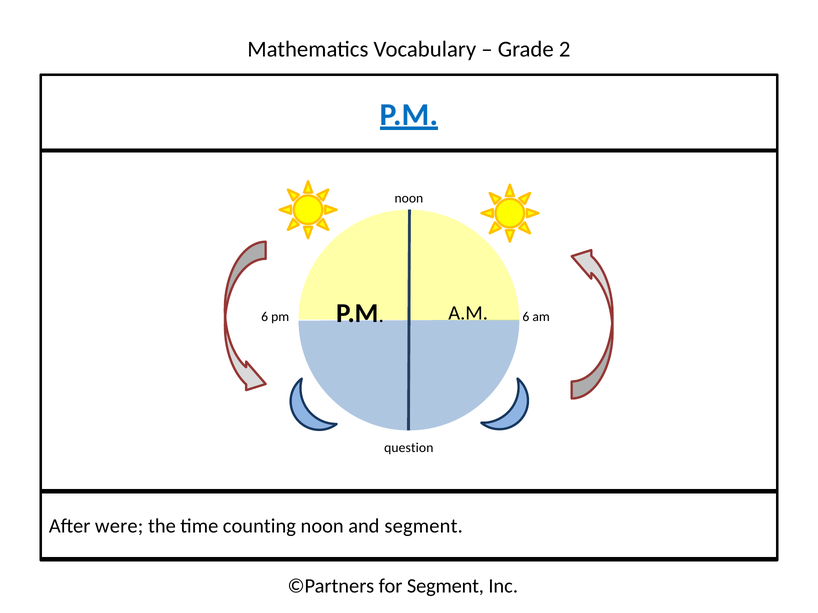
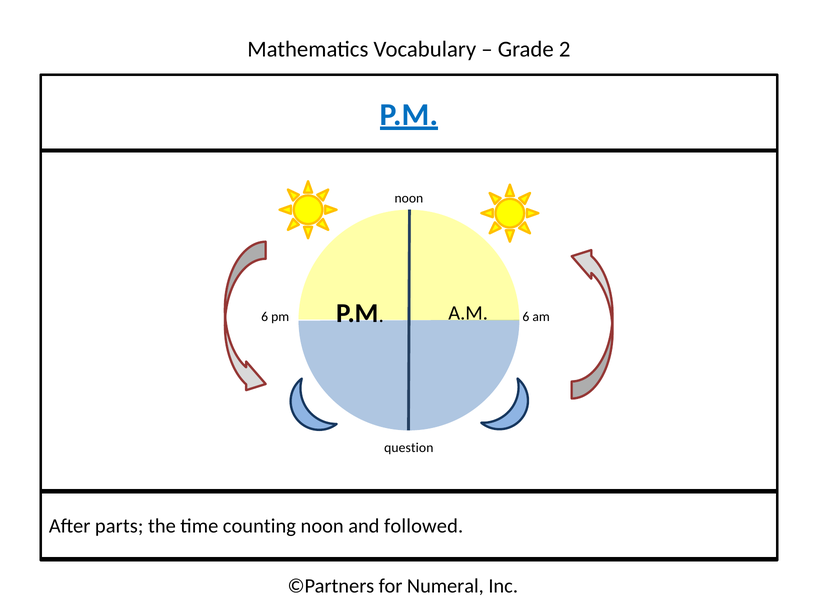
were: were -> parts (119, 526)
and segment: segment -> followed (424, 526)
for Segment: Segment -> Numeral (445, 586)
